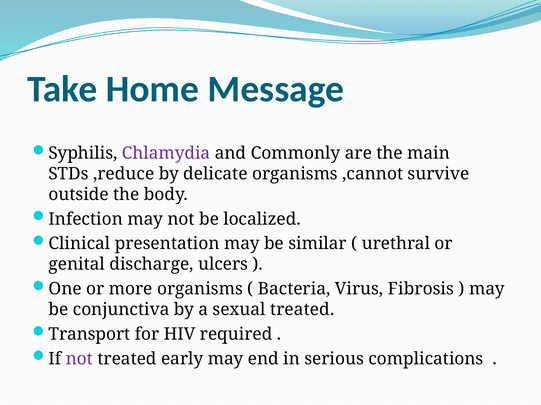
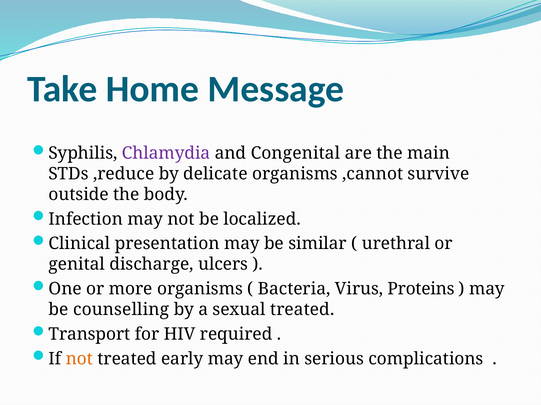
Commonly: Commonly -> Congenital (295, 153)
Fibrosis: Fibrosis -> Proteins (421, 289)
conjunctiva: conjunctiva -> counselling (121, 310)
not colour: purple -> orange (79, 359)
